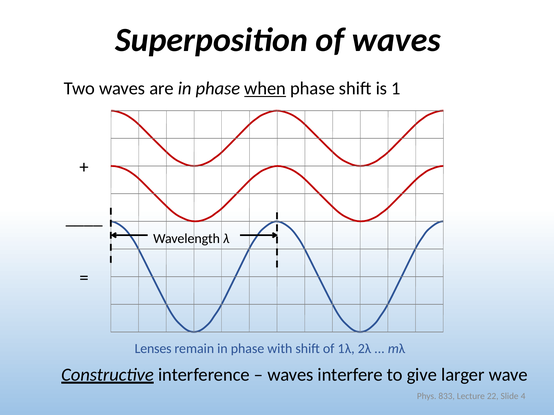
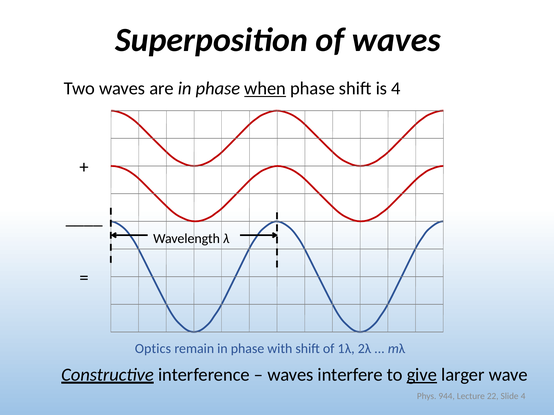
is 1: 1 -> 4 (396, 89)
Lenses: Lenses -> Optics (153, 349)
give underline: none -> present (422, 375)
833: 833 -> 944 (447, 397)
